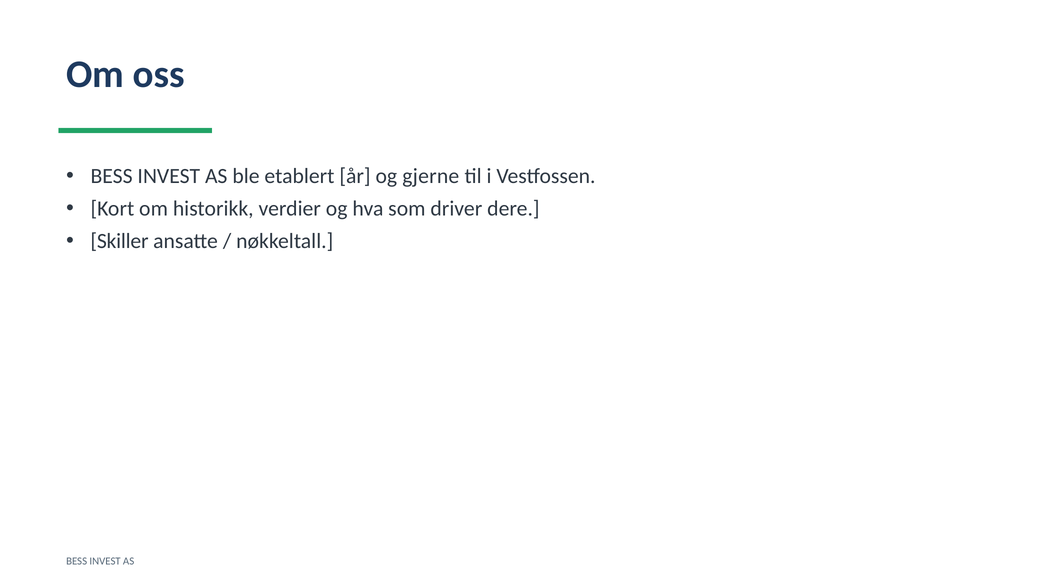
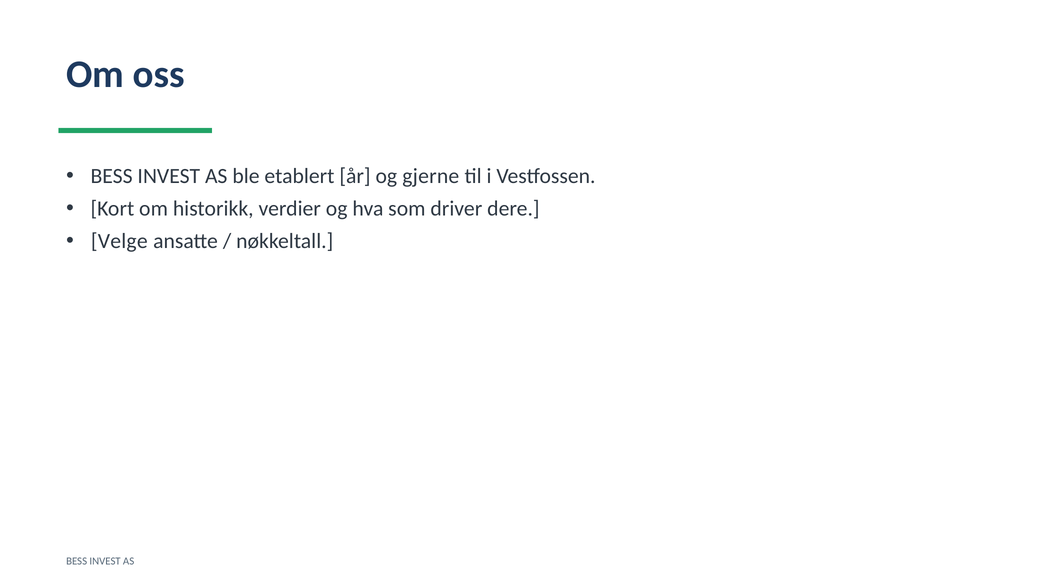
Skiller: Skiller -> Velge (119, 241)
